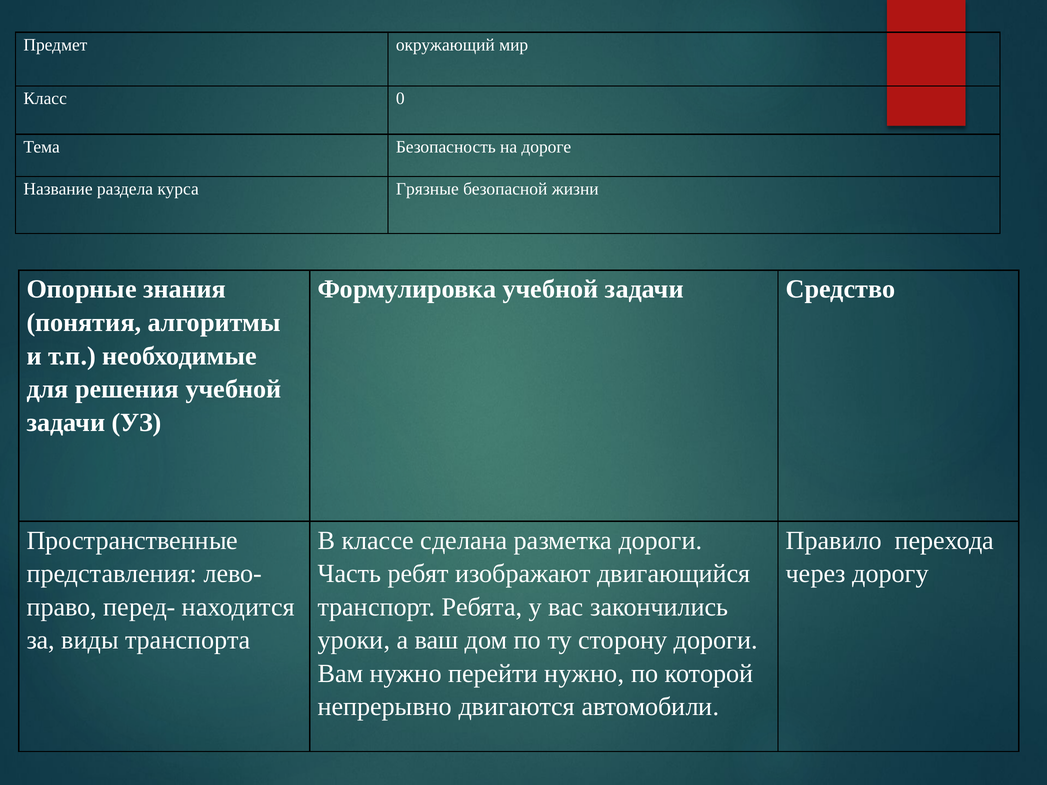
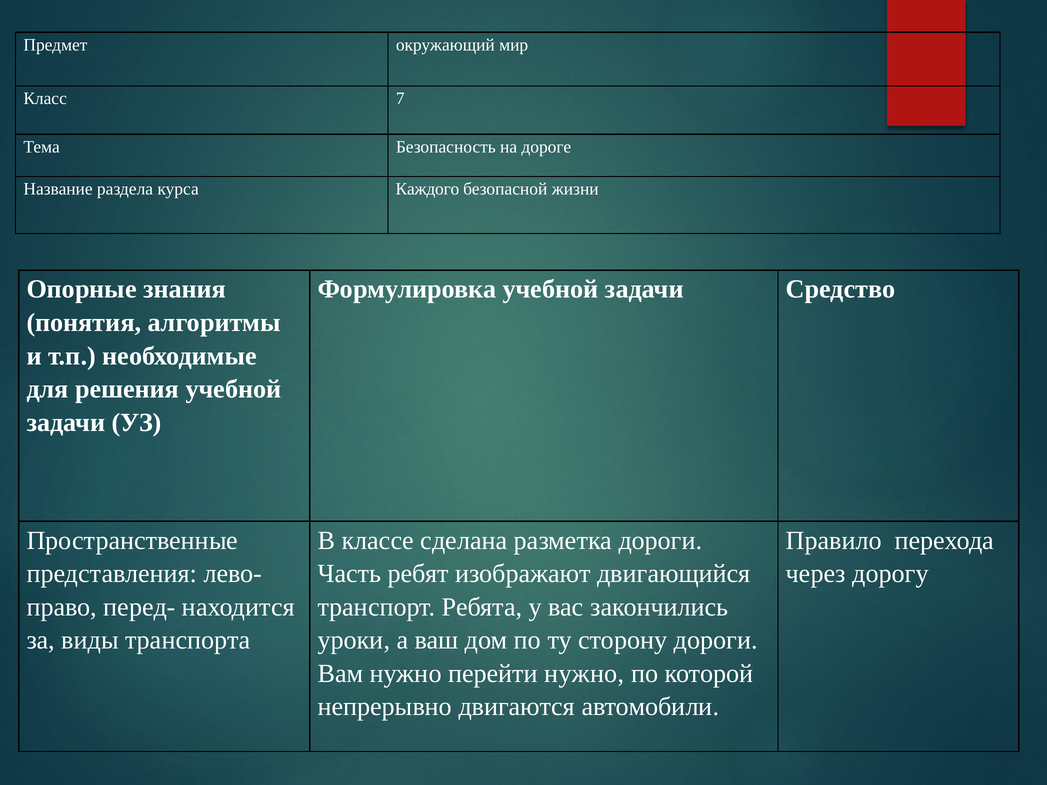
0: 0 -> 7 (400, 99)
Грязные: Грязные -> Каждого (427, 189)
